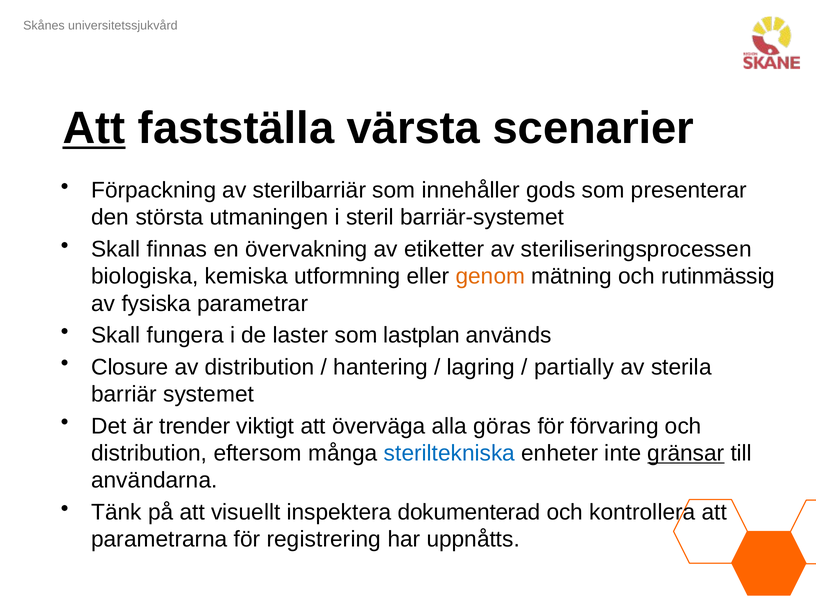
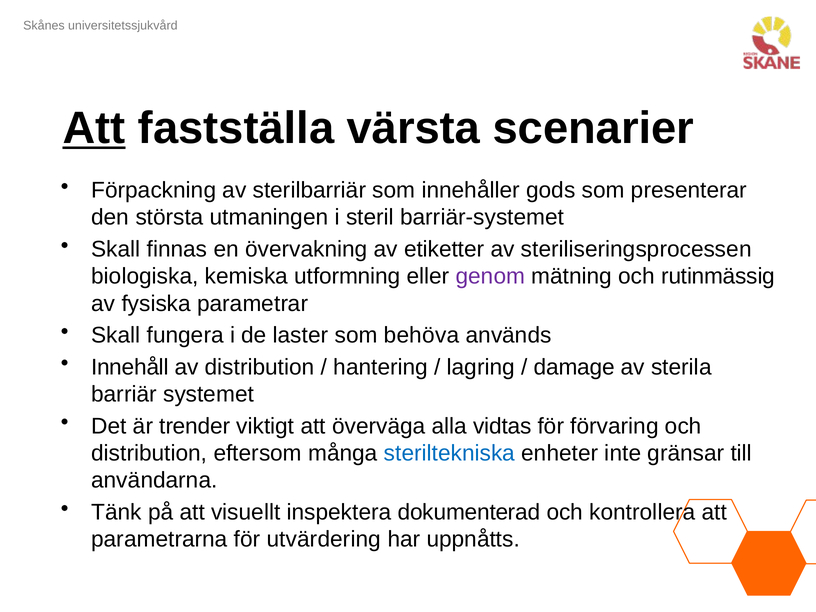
genom colour: orange -> purple (490, 276)
lastplan: lastplan -> behöva (422, 335)
Closure: Closure -> Innehåll (130, 367)
partially: partially -> damage (574, 367)
göras: göras -> vidtas (502, 426)
gränsar underline: present -> none (686, 453)
registrering: registrering -> utvärdering (324, 539)
